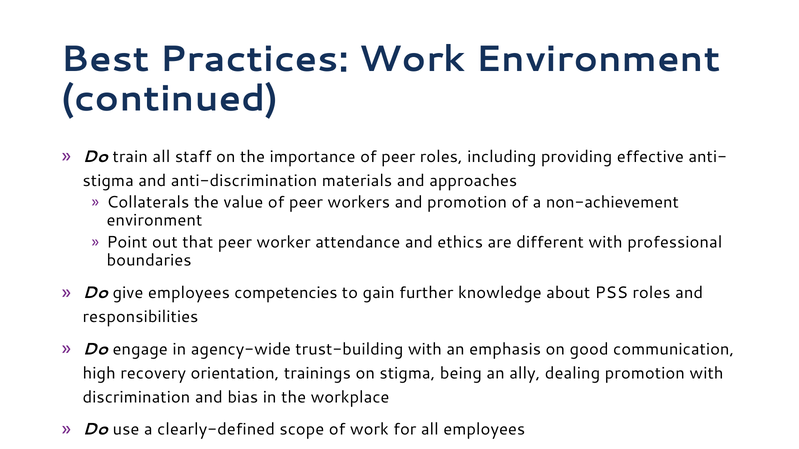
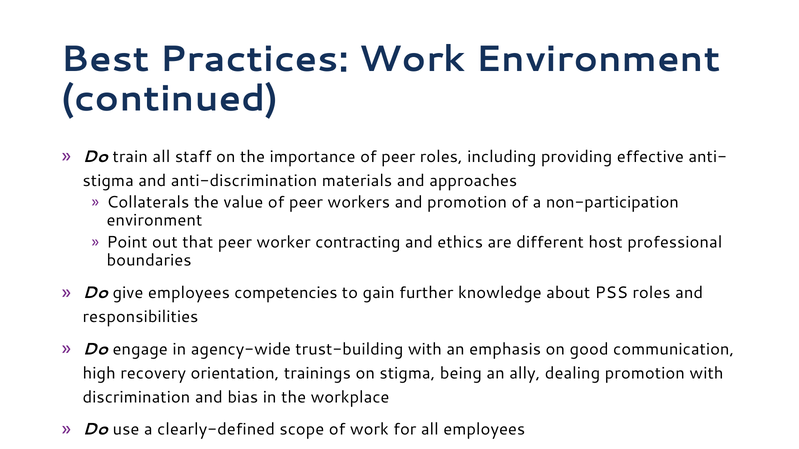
non-achievement: non-achievement -> non-participation (612, 203)
attendance: attendance -> contracting (358, 243)
different with: with -> host (606, 243)
